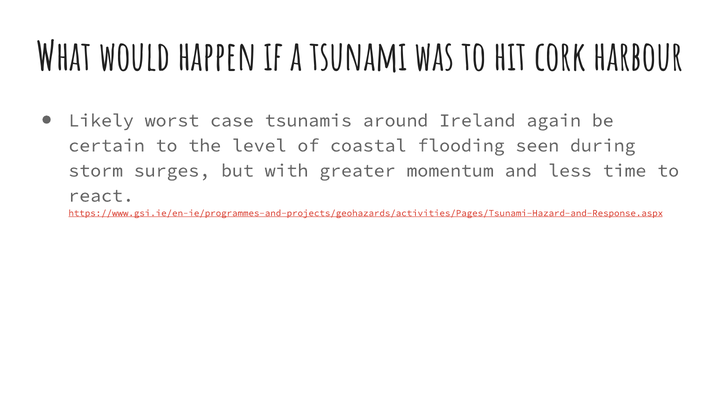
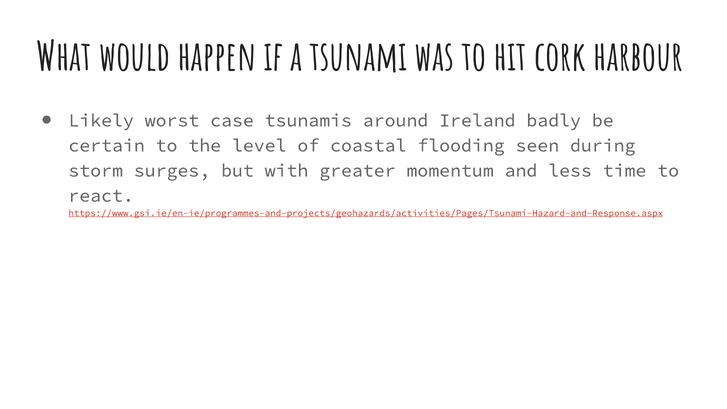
again: again -> badly (554, 120)
